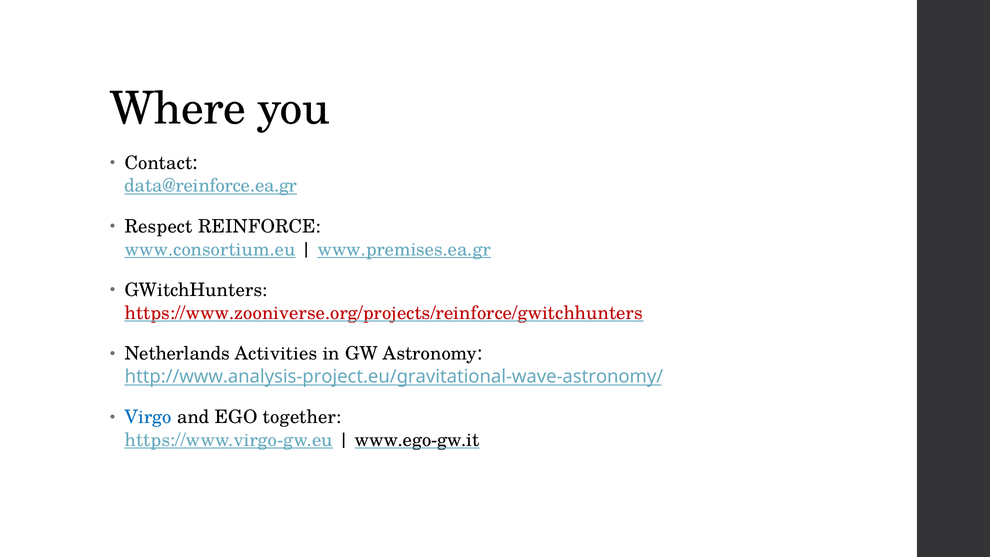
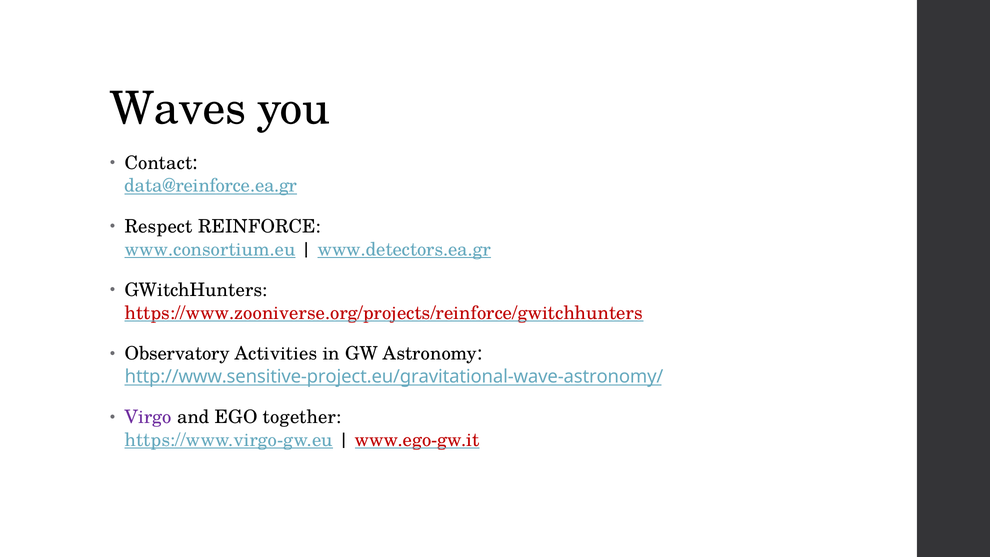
Where: Where -> Waves (178, 109)
www.premises.ea.gr: www.premises.ea.gr -> www.detectors.ea.gr (404, 249)
Netherlands: Netherlands -> Observatory (177, 354)
http://www.analysis-project.eu/gravitational-wave-astronomy/: http://www.analysis-project.eu/gravitational-wave-astronomy/ -> http://www.sensitive-project.eu/gravitational-wave-astronomy/ (394, 376)
Virgo colour: blue -> purple (148, 417)
www.ego-gw.it colour: black -> red (417, 440)
